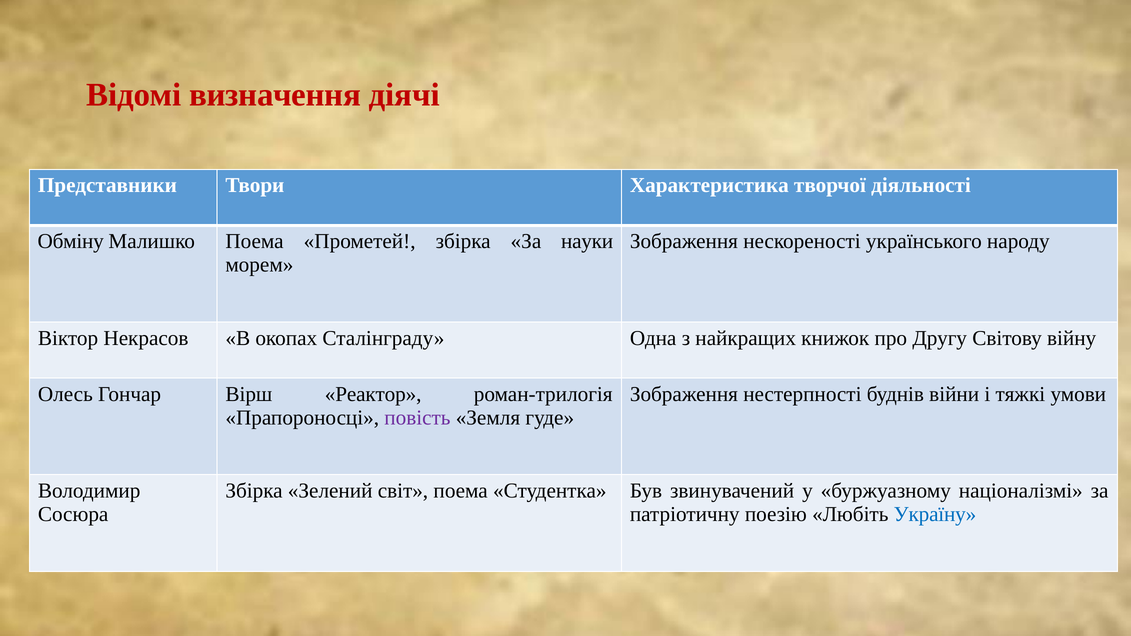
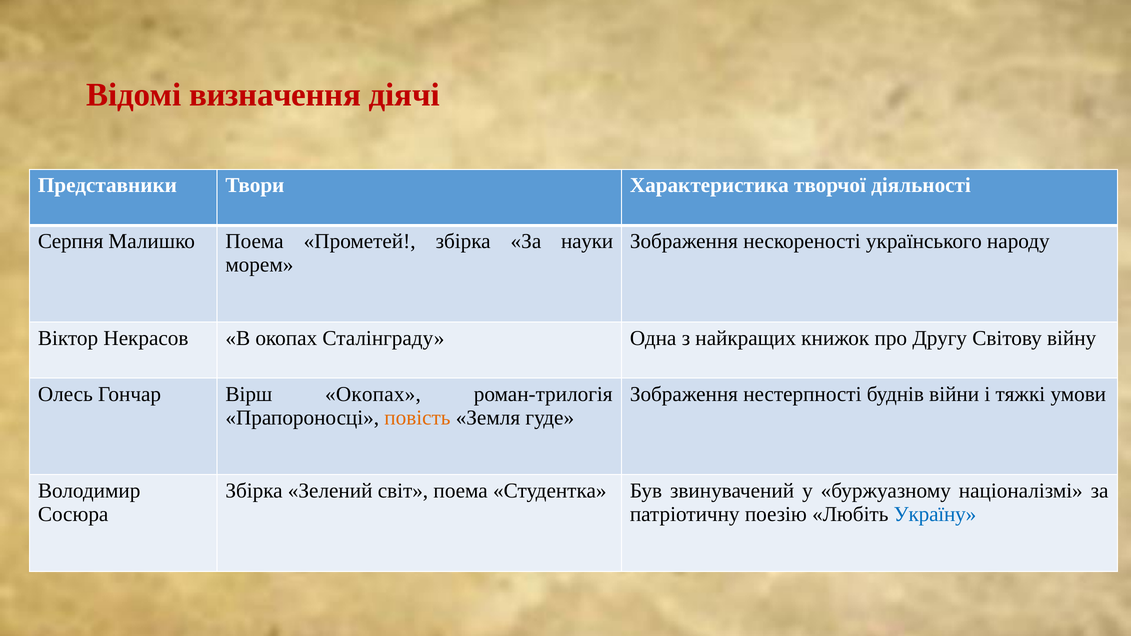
Обміну: Обміну -> Серпня (71, 242)
Вірш Реактор: Реактор -> Окопах (373, 394)
повість colour: purple -> orange (417, 418)
